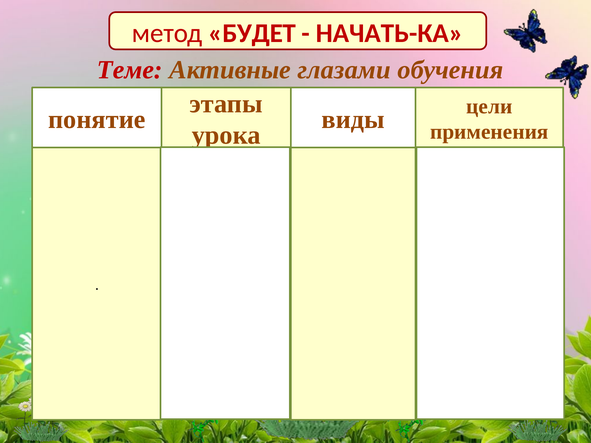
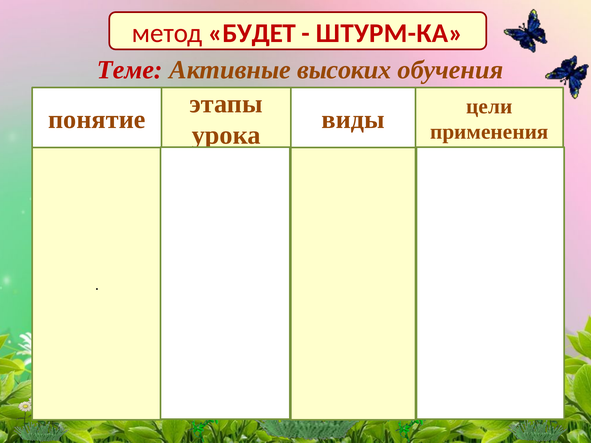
НАЧАТЬ-КА: НАЧАТЬ-КА -> ШТУРМ-КА (390, 33)
глазами: глазами -> высоких (344, 70)
